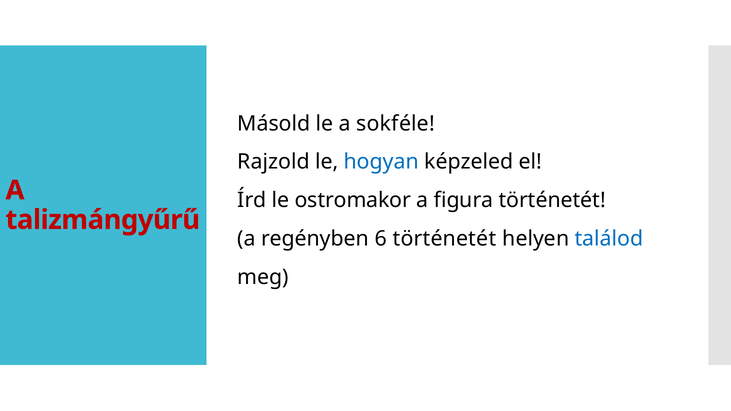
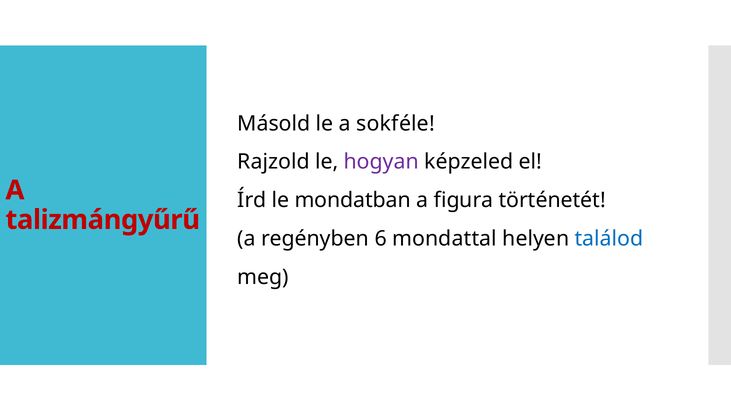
hogyan colour: blue -> purple (381, 162)
ostromakor: ostromakor -> mondatban (353, 200)
6 történetét: történetét -> mondattal (445, 239)
